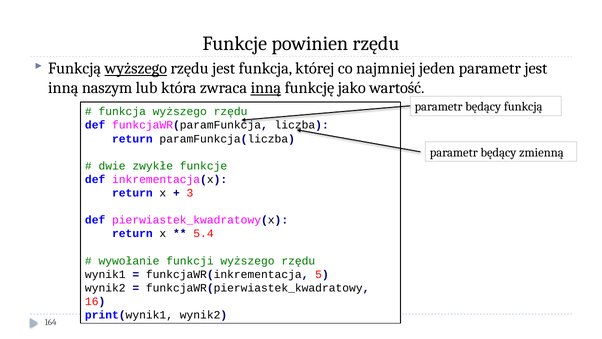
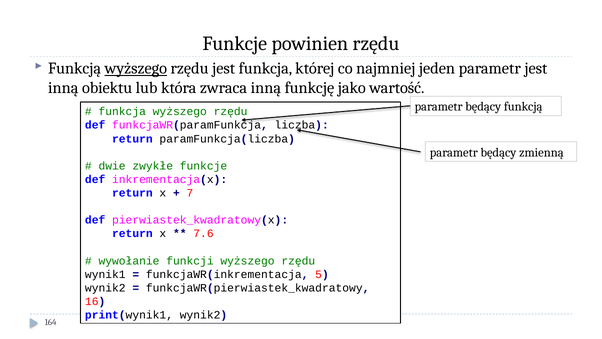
naszym: naszym -> obiektu (107, 88)
inną underline: present -> none (266, 88)
3: 3 -> 7 (190, 193)
5.4: 5.4 -> 7.6 (204, 233)
